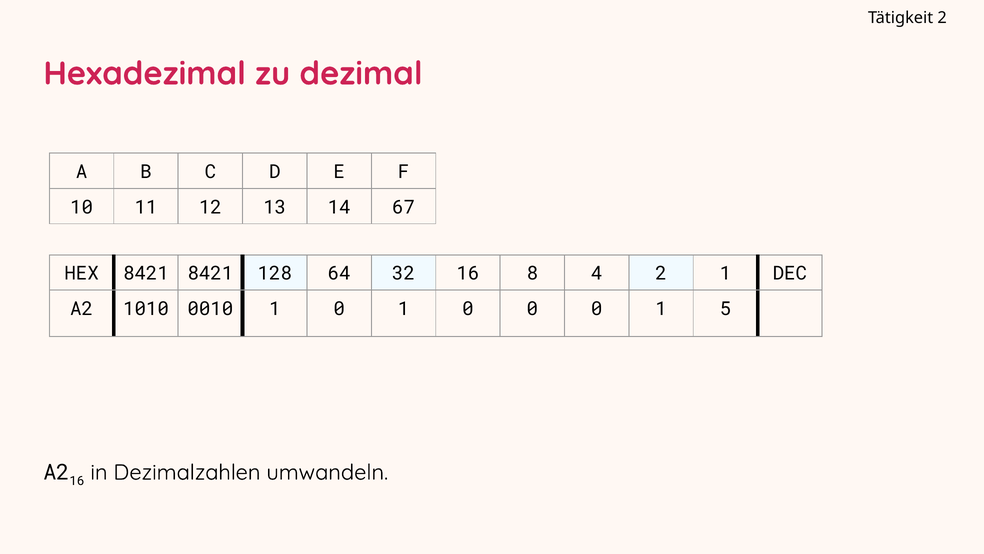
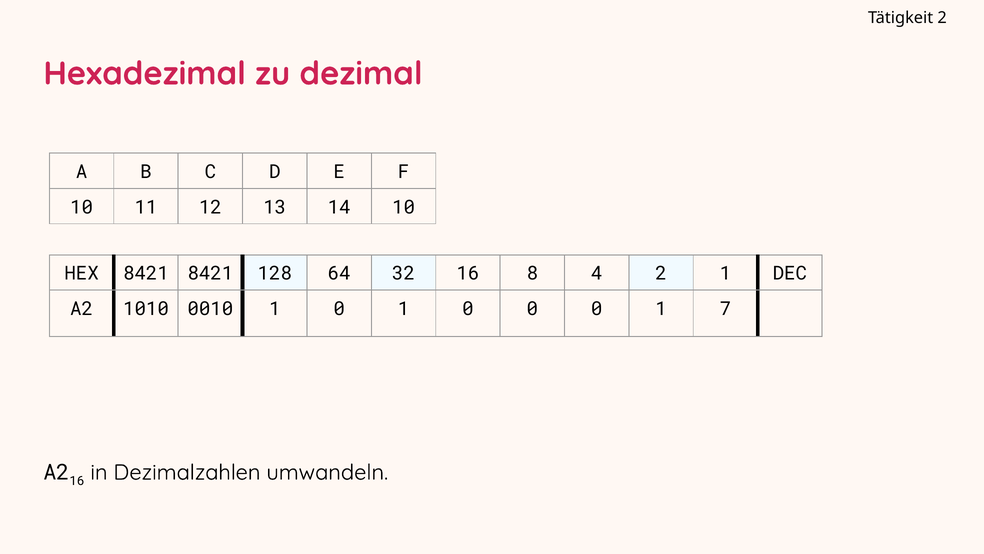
14 67: 67 -> 10 (404, 207)
5: 5 -> 7 (725, 309)
